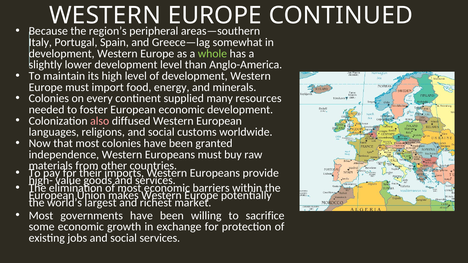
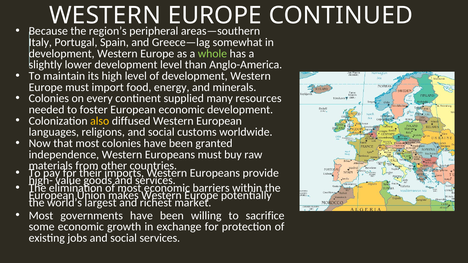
also colour: pink -> yellow (100, 121)
